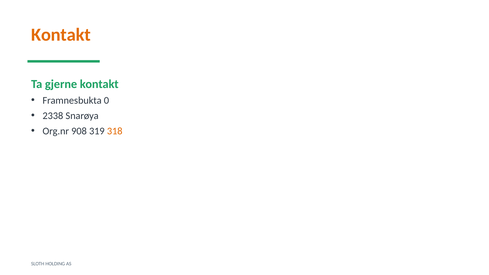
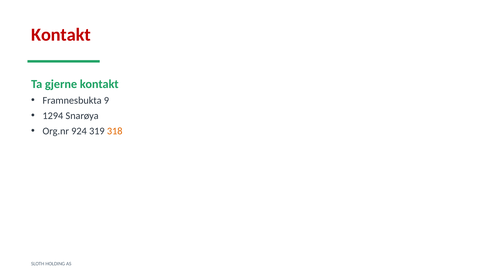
Kontakt colour: orange -> red (61, 35)
0: 0 -> 9 (106, 101)
2338: 2338 -> 1294 (53, 116)
908: 908 -> 924 (79, 131)
